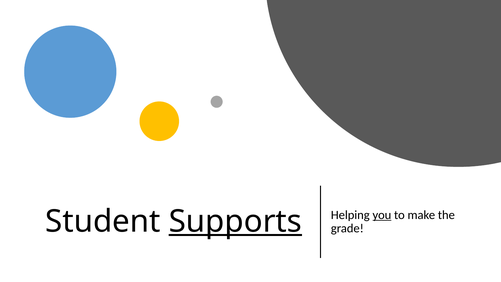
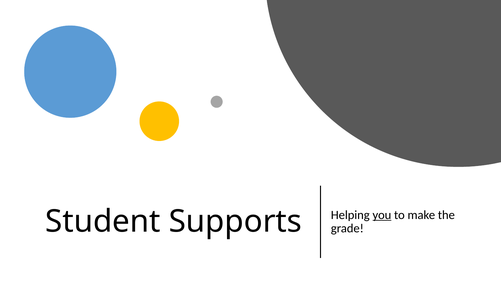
Supports underline: present -> none (235, 221)
